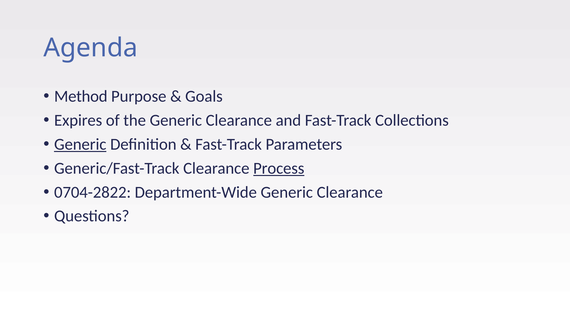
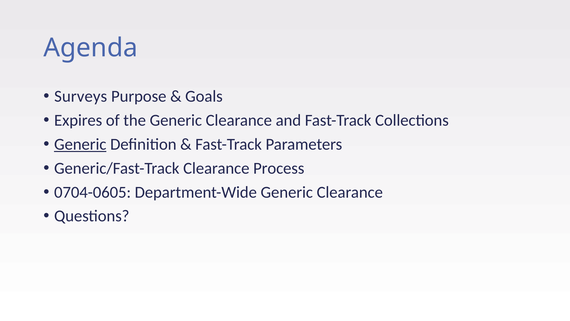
Method: Method -> Surveys (81, 96)
Process underline: present -> none (279, 168)
0704-2822: 0704-2822 -> 0704-0605 (93, 192)
